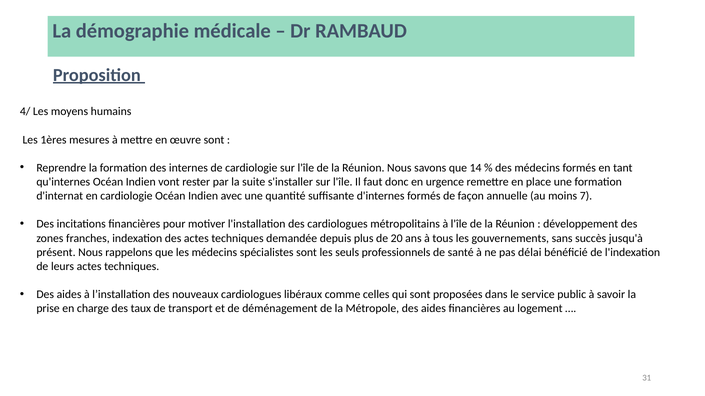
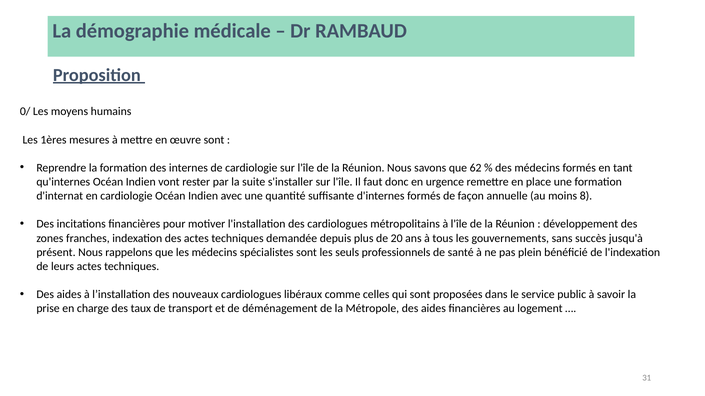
4/: 4/ -> 0/ (25, 112)
14: 14 -> 62 (476, 168)
7: 7 -> 8 (586, 196)
délai: délai -> plein (530, 253)
